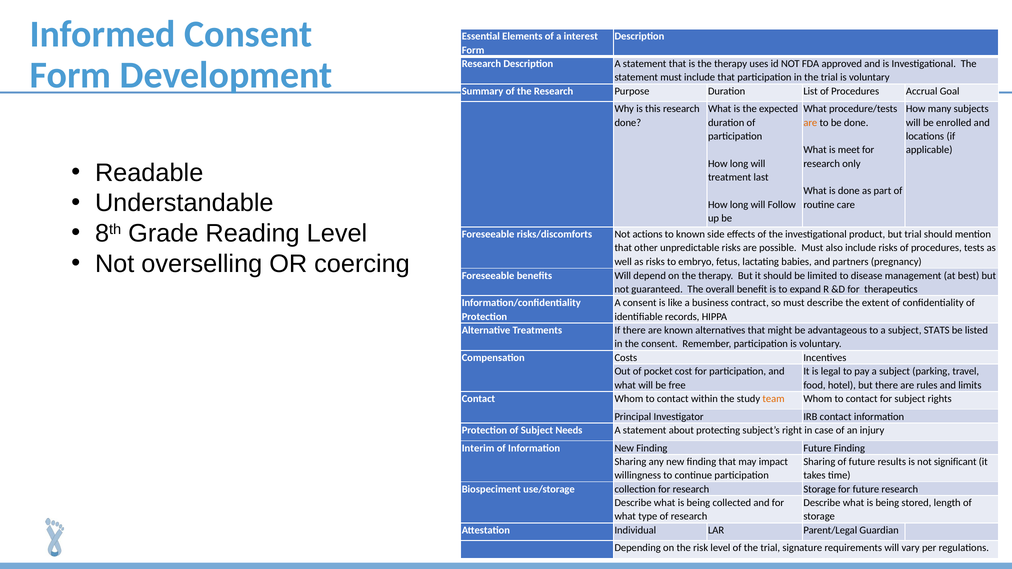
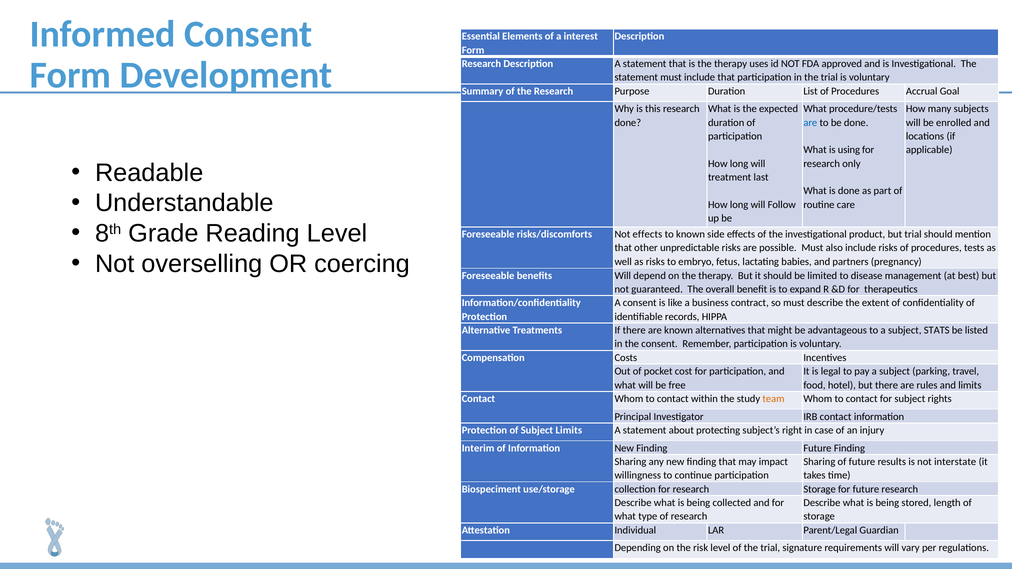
are colour: orange -> blue (810, 123)
meet: meet -> using (849, 150)
Not actions: actions -> effects (647, 234)
Subject Needs: Needs -> Limits (569, 430)
significant: significant -> interstate (955, 462)
